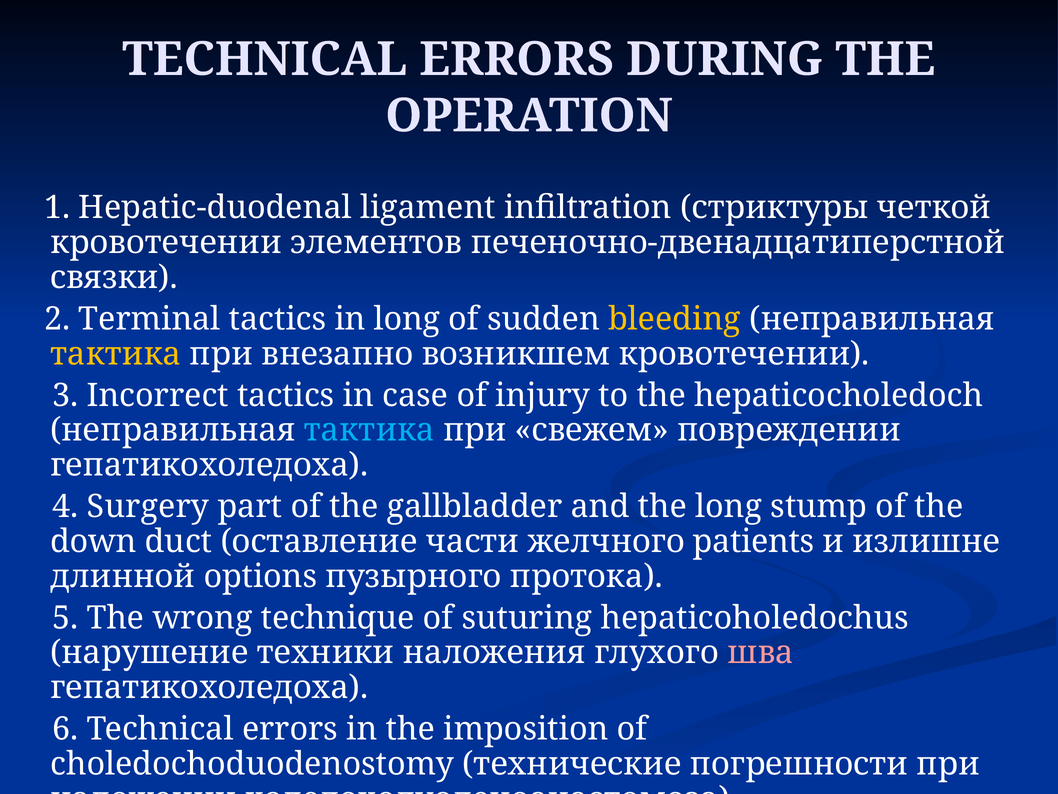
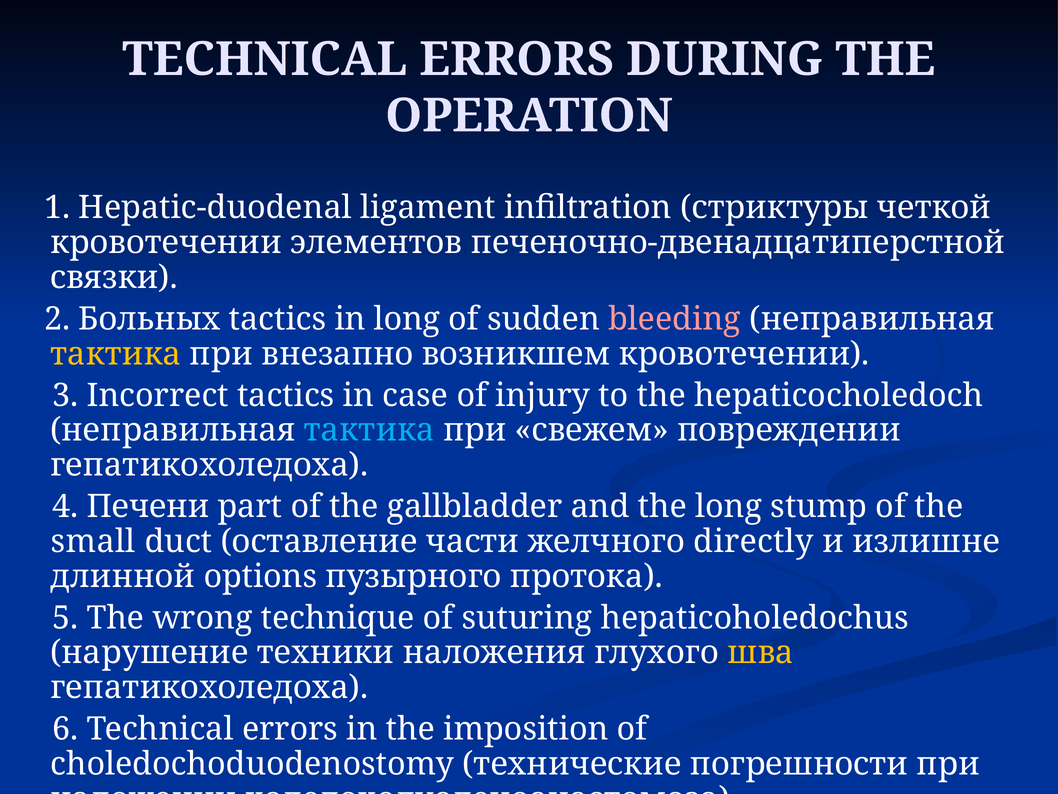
Terminal: Terminal -> Больных (150, 319)
bleeding colour: yellow -> pink (674, 319)
Surgery: Surgery -> Печени (148, 506)
down: down -> small (93, 541)
patients: patients -> directly (753, 541)
шва colour: pink -> yellow (760, 652)
